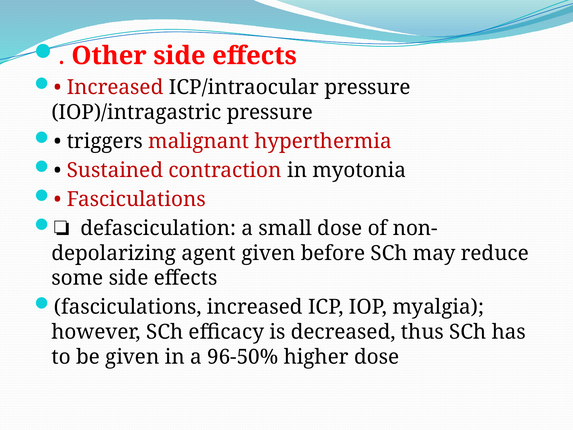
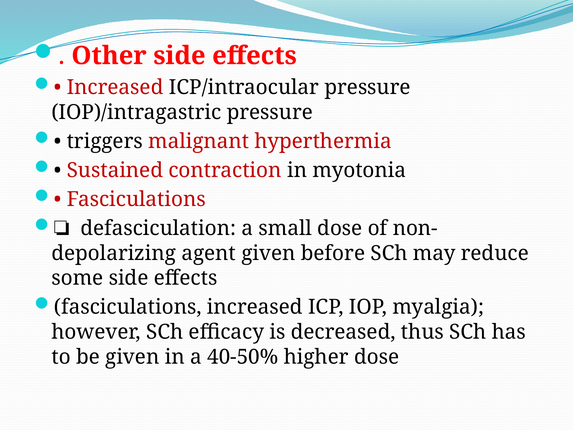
96-50%: 96-50% -> 40-50% (243, 357)
